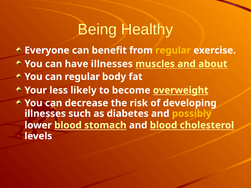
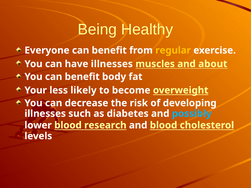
You can regular: regular -> benefit (82, 77)
possibly colour: yellow -> light blue (192, 114)
stomach: stomach -> research (105, 125)
